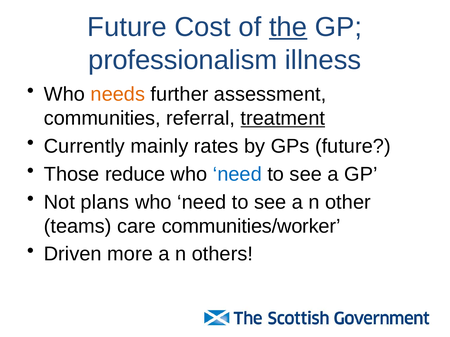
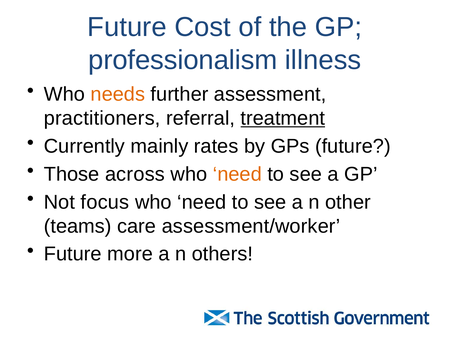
the underline: present -> none (288, 27)
communities: communities -> practitioners (102, 118)
reduce: reduce -> across (135, 174)
need colour: blue -> orange (237, 174)
plans: plans -> focus (105, 202)
communities/worker: communities/worker -> assessment/worker (251, 226)
Driven: Driven -> Future (73, 254)
